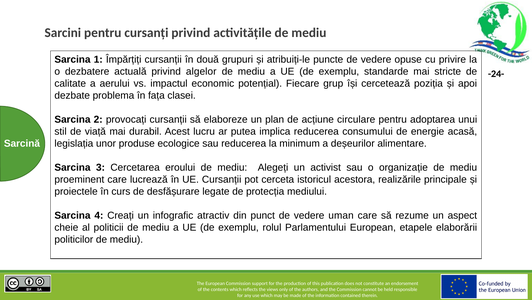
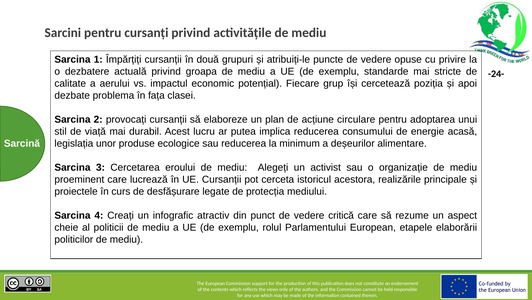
algelor: algelor -> groapa (201, 71)
uman: uman -> critică (341, 215)
